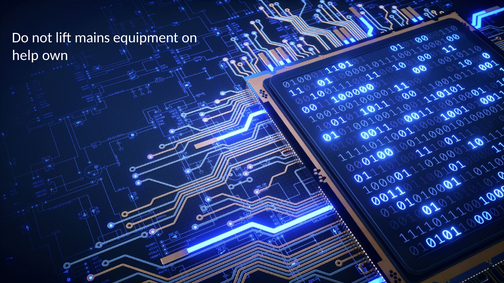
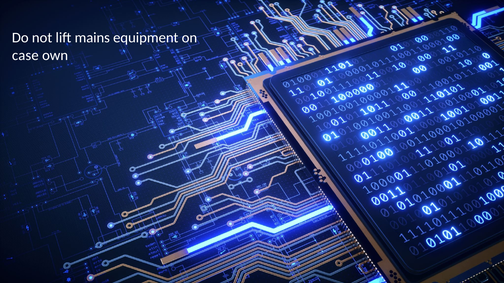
help: help -> case (25, 56)
